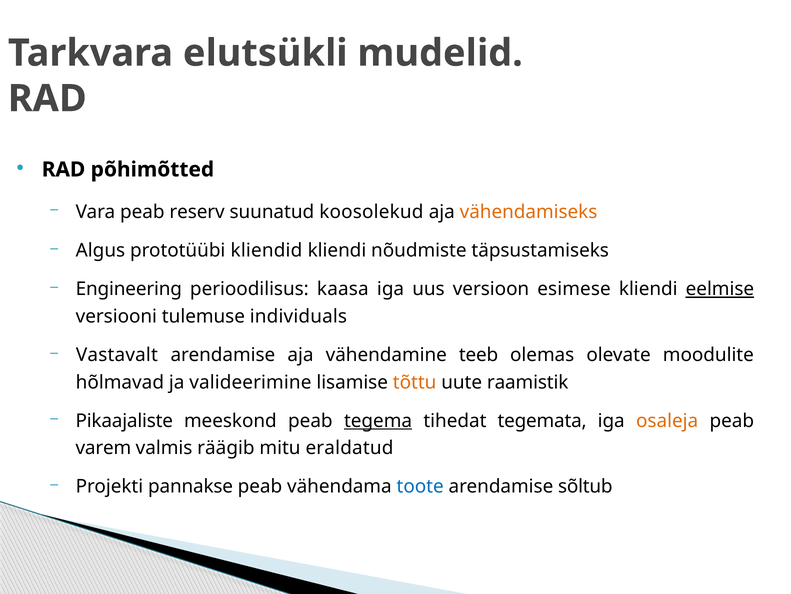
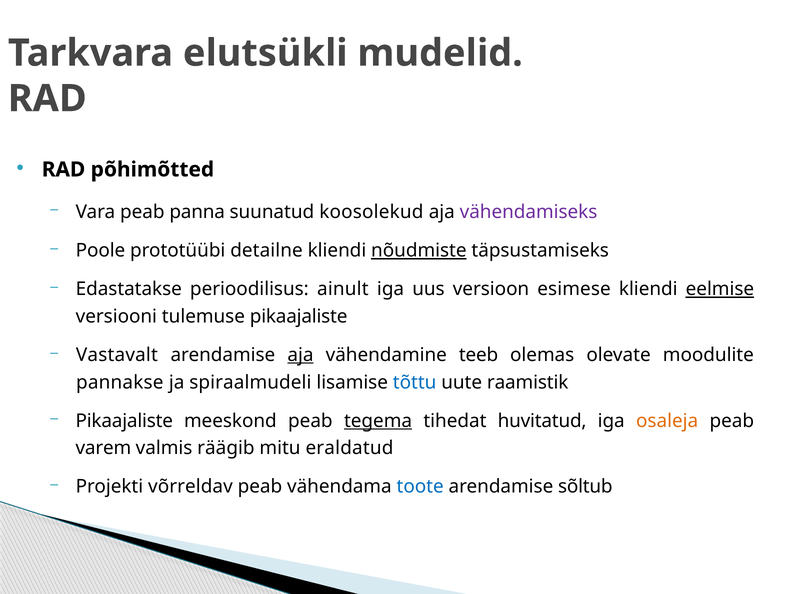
reserv: reserv -> panna (197, 212)
vähendamiseks colour: orange -> purple (529, 212)
Algus: Algus -> Poole (100, 250)
kliendid: kliendid -> detailne (267, 250)
nõudmiste underline: none -> present (419, 250)
Engineering: Engineering -> Edastatakse (129, 289)
kaasa: kaasa -> ainult (343, 289)
tulemuse individuals: individuals -> pikaajaliste (299, 316)
aja underline: none -> present (300, 355)
hõlmavad: hõlmavad -> pannakse (120, 382)
valideerimine: valideerimine -> spiraalmudeli (250, 382)
tõttu colour: orange -> blue (415, 382)
tegemata: tegemata -> huvitatud (542, 420)
pannakse: pannakse -> võrreldav (190, 486)
